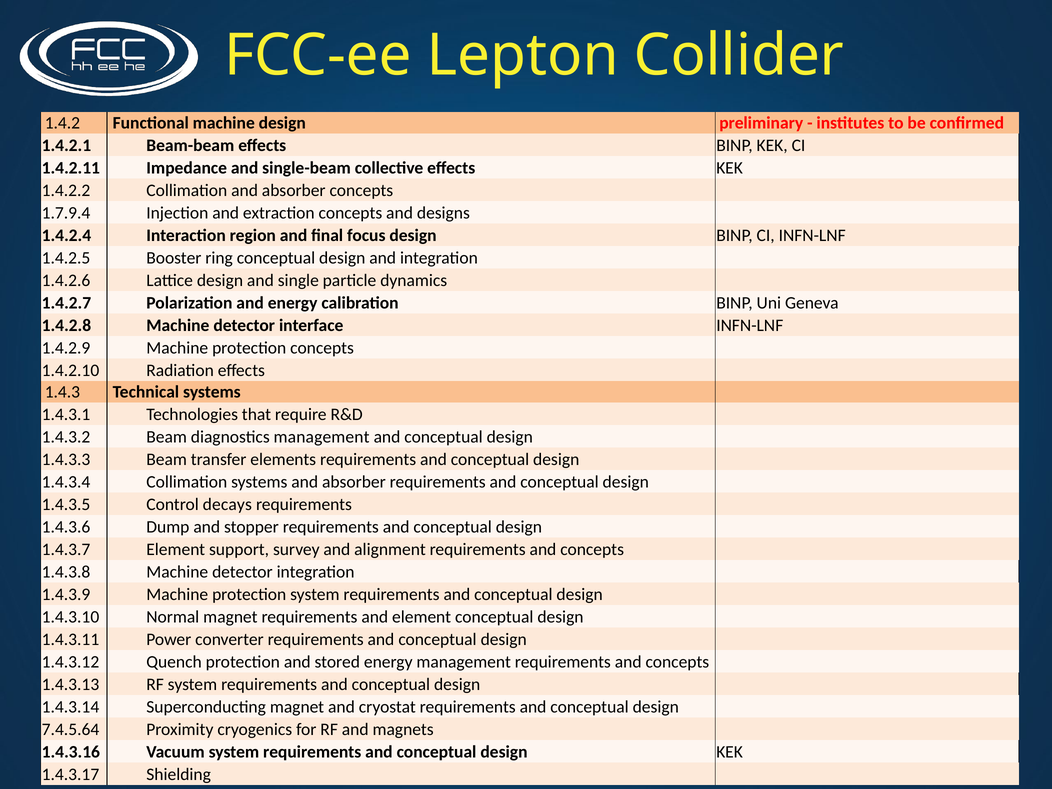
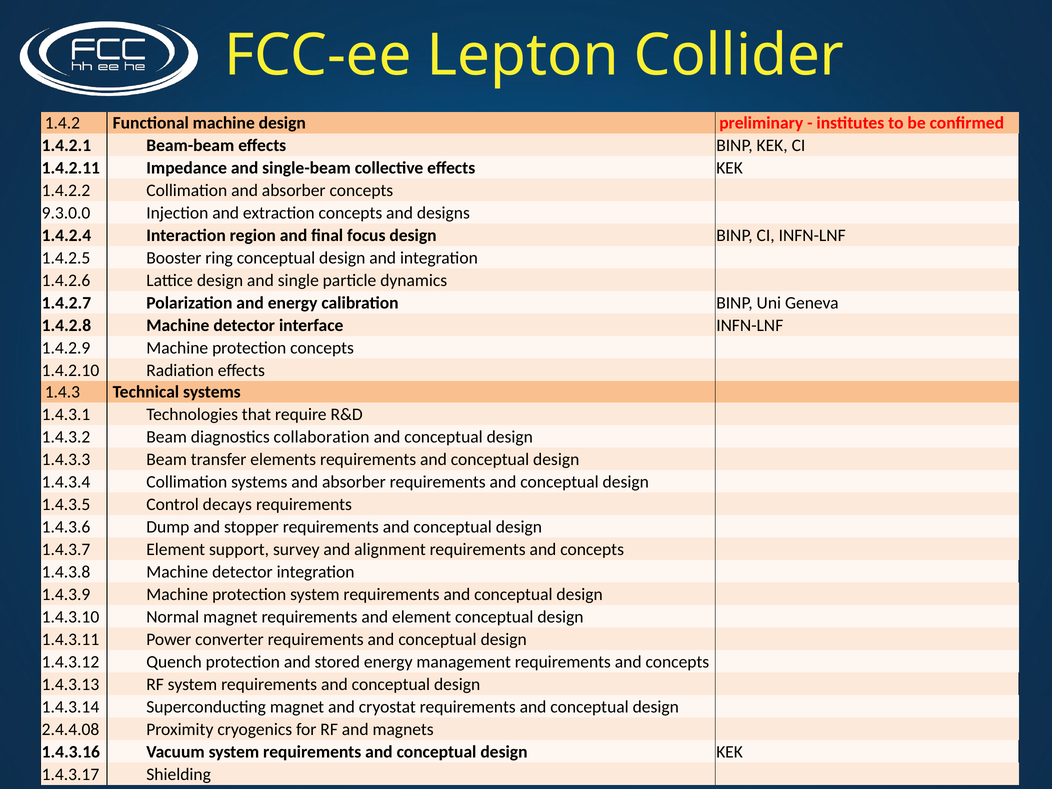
1.7.9.4: 1.7.9.4 -> 9.3.0.0 (66, 213)
diagnostics management: management -> collaboration (322, 437)
7.4.5.64: 7.4.5.64 -> 2.4.4.08 (71, 729)
